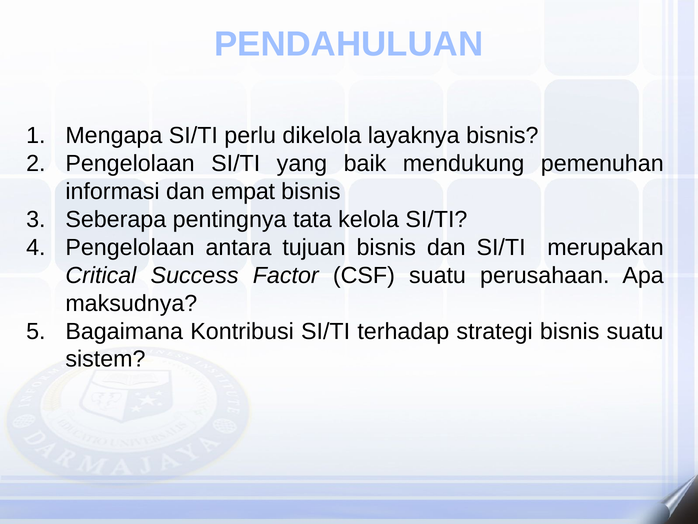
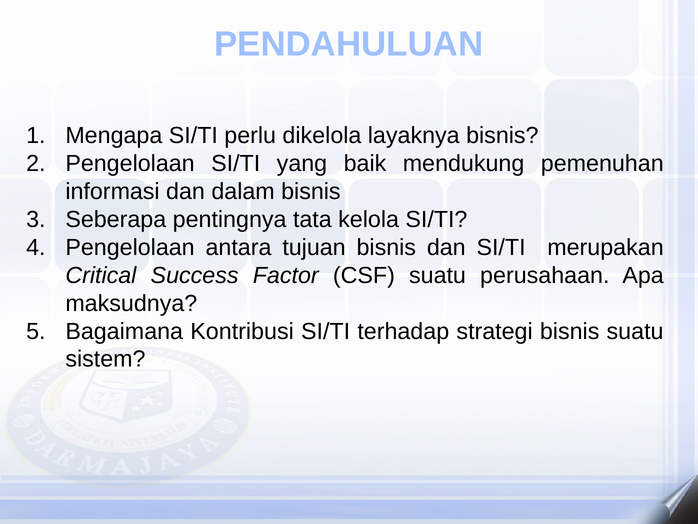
empat: empat -> dalam (243, 191)
